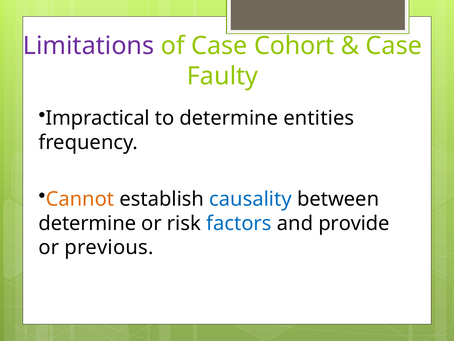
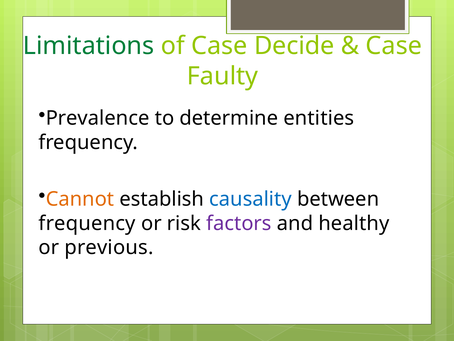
Limitations colour: purple -> green (89, 46)
Cohort: Cohort -> Decide (294, 46)
Impractical: Impractical -> Prevalence (98, 118)
determine: determine -> frequency (87, 223)
factors colour: blue -> purple (239, 223)
provide: provide -> healthy (354, 223)
